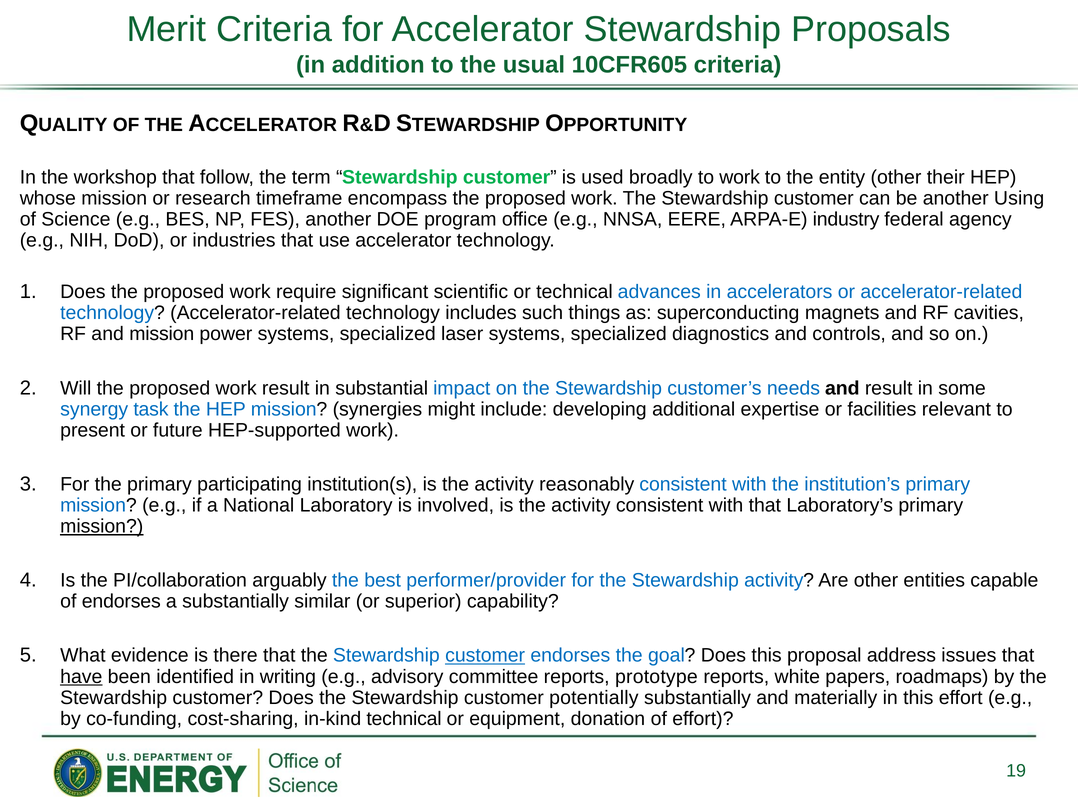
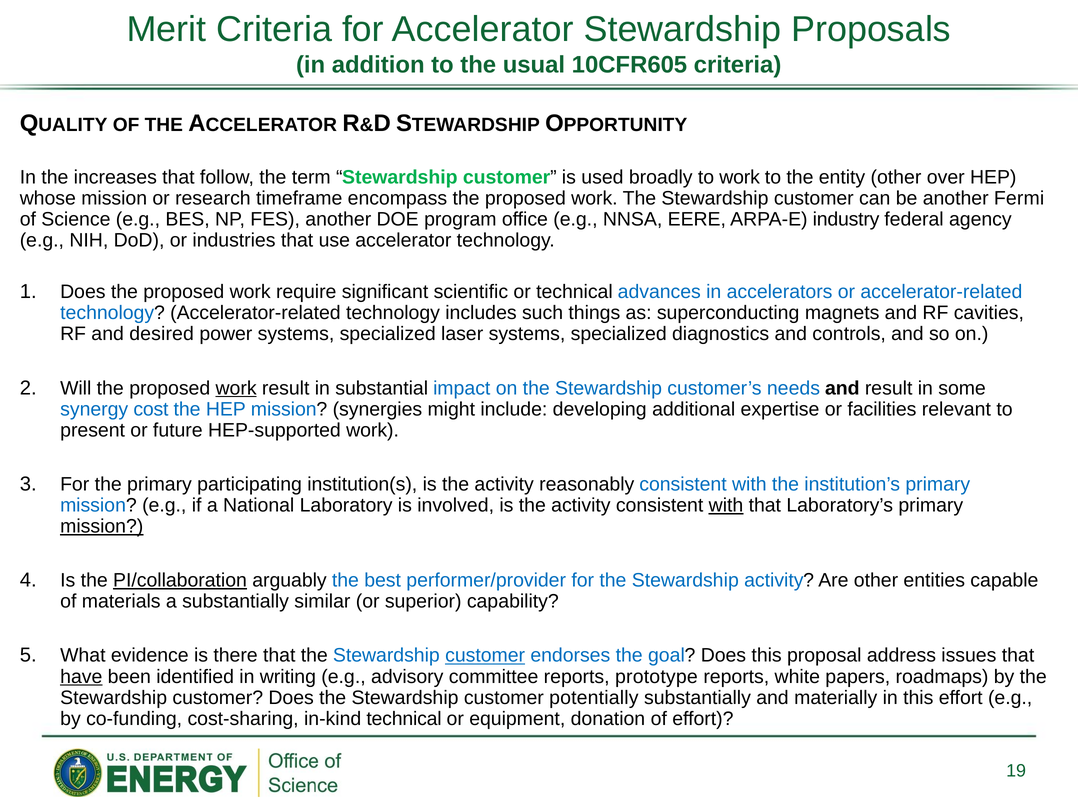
workshop: workshop -> increases (115, 177)
their: their -> over (946, 177)
Using: Using -> Fermi (1019, 198)
and mission: mission -> desired (162, 334)
work underline: none -> present (236, 388)
task: task -> cost (151, 409)
with underline: none -> present (726, 506)
PI/collaboration underline: none -> present (180, 581)
of endorses: endorses -> materials (121, 602)
